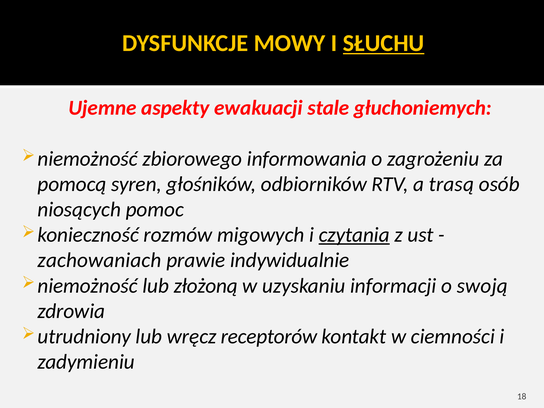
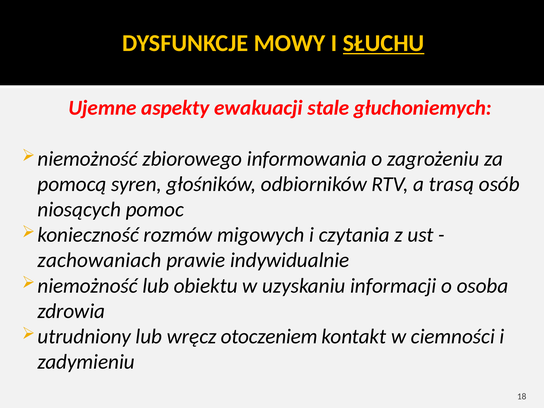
czytania underline: present -> none (354, 235)
złożoną: złożoną -> obiektu (206, 286)
swoją: swoją -> osoba (482, 286)
receptorów: receptorów -> otoczeniem (269, 337)
